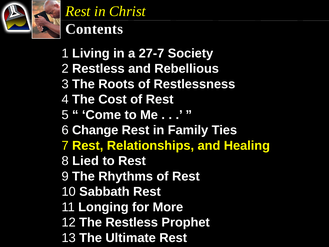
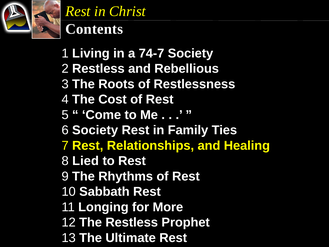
27-7: 27-7 -> 74-7 (151, 53)
6 Change: Change -> Society (95, 130)
